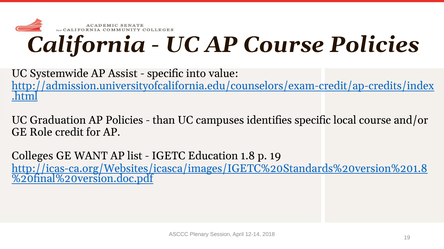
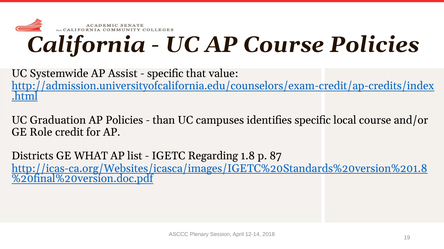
into: into -> that (196, 74)
Colleges: Colleges -> Districts (33, 156)
WANT: WANT -> WHAT (91, 156)
Education: Education -> Regarding (213, 156)
p 19: 19 -> 87 (276, 156)
